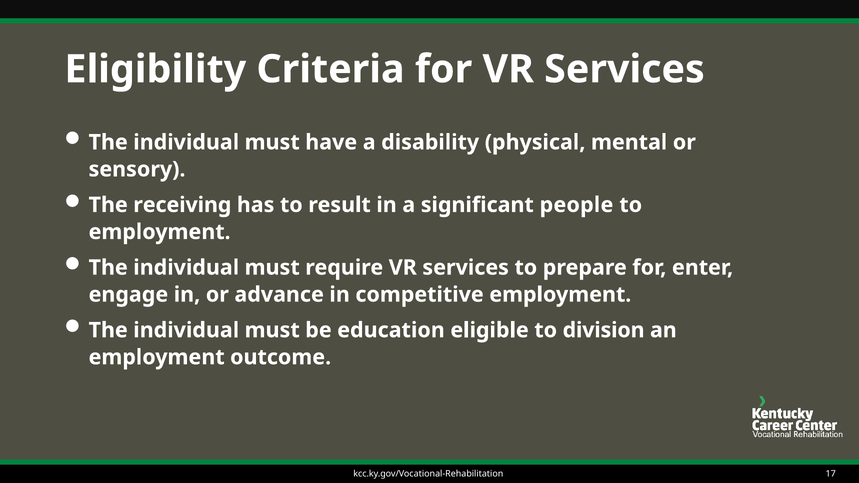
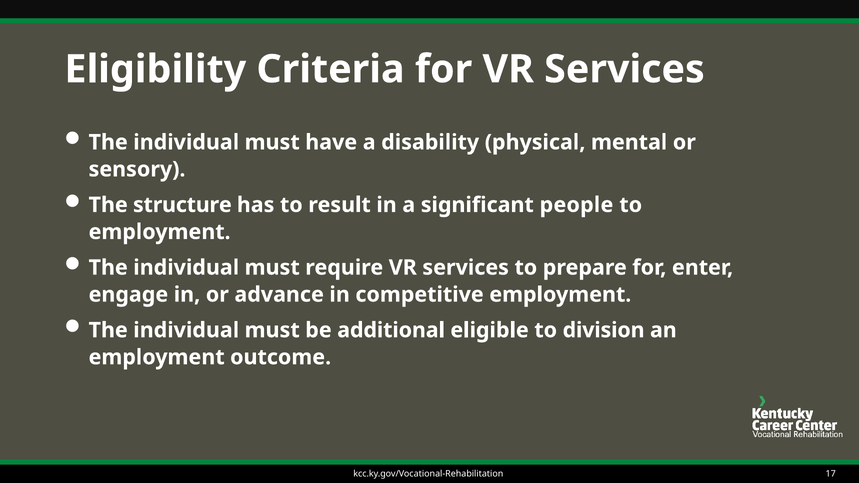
receiving: receiving -> structure (182, 205)
education: education -> additional (391, 330)
